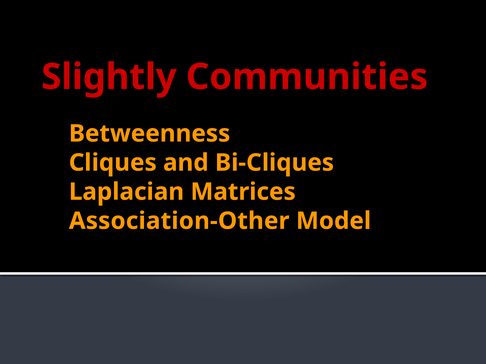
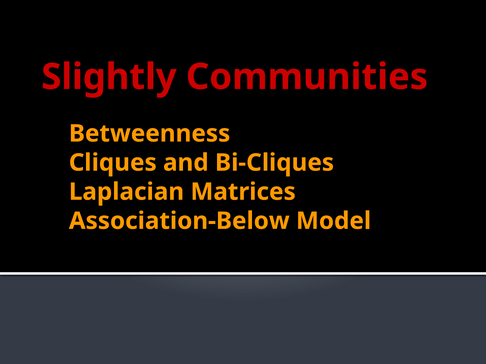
Association-Other: Association-Other -> Association-Below (179, 221)
